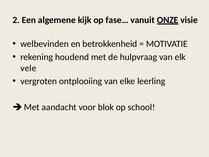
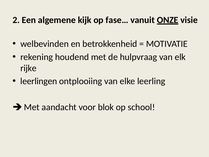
vele: vele -> rijke (28, 68)
vergroten: vergroten -> leerlingen (39, 81)
